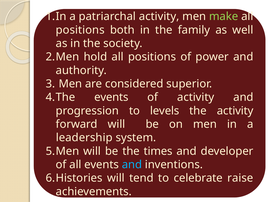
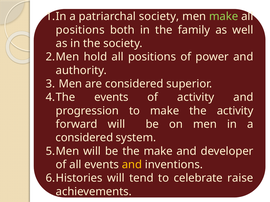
patriarchal activity: activity -> society (159, 17)
to levels: levels -> make (165, 111)
leadership: leadership -> considered (84, 138)
the times: times -> make (158, 152)
and colour: light blue -> yellow (132, 165)
